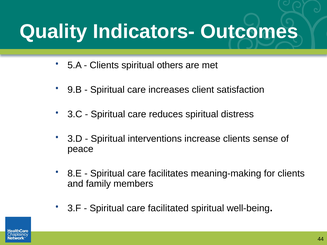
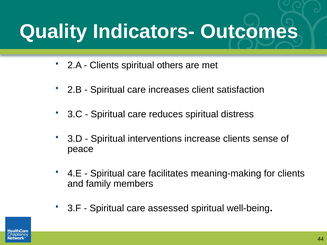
5.A: 5.A -> 2.A (75, 65)
9.B: 9.B -> 2.B (75, 90)
8.E: 8.E -> 4.E (75, 174)
facilitated: facilitated -> assessed (168, 208)
